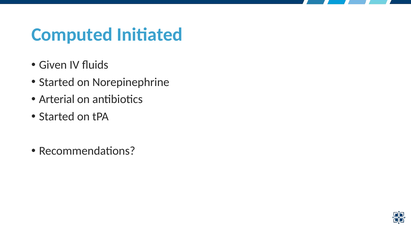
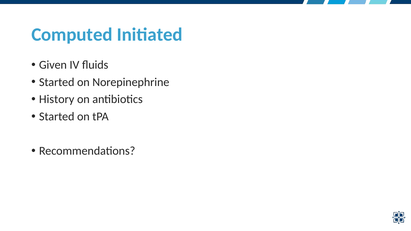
Arterial: Arterial -> History (57, 99)
